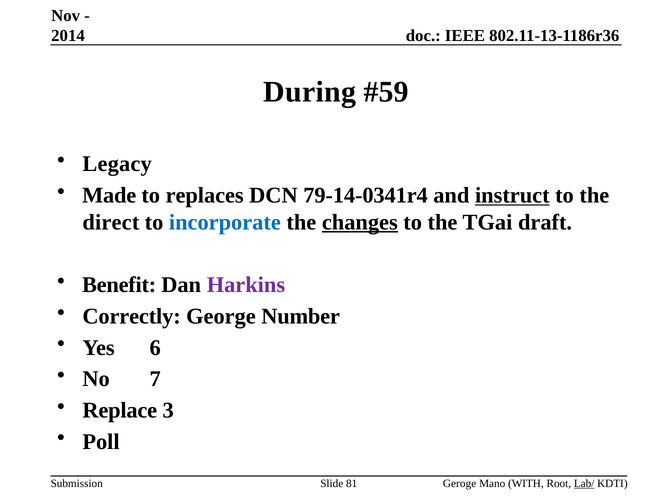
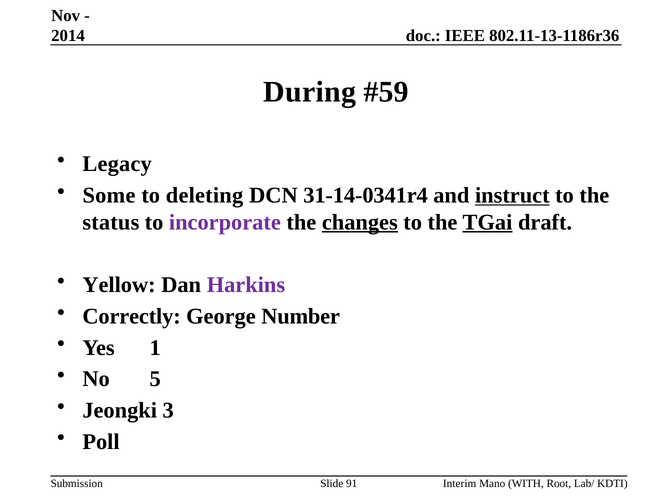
Made: Made -> Some (109, 195)
replaces: replaces -> deleting (205, 195)
79-14-0341r4: 79-14-0341r4 -> 31-14-0341r4 (366, 195)
direct: direct -> status (111, 222)
incorporate colour: blue -> purple (225, 222)
TGai underline: none -> present (487, 222)
Benefit: Benefit -> Yellow (119, 285)
6: 6 -> 1 (155, 348)
7: 7 -> 5 (155, 379)
Replace: Replace -> Jeongki (120, 410)
81: 81 -> 91 (352, 483)
Geroge: Geroge -> Interim (460, 483)
Lab/ underline: present -> none (584, 483)
